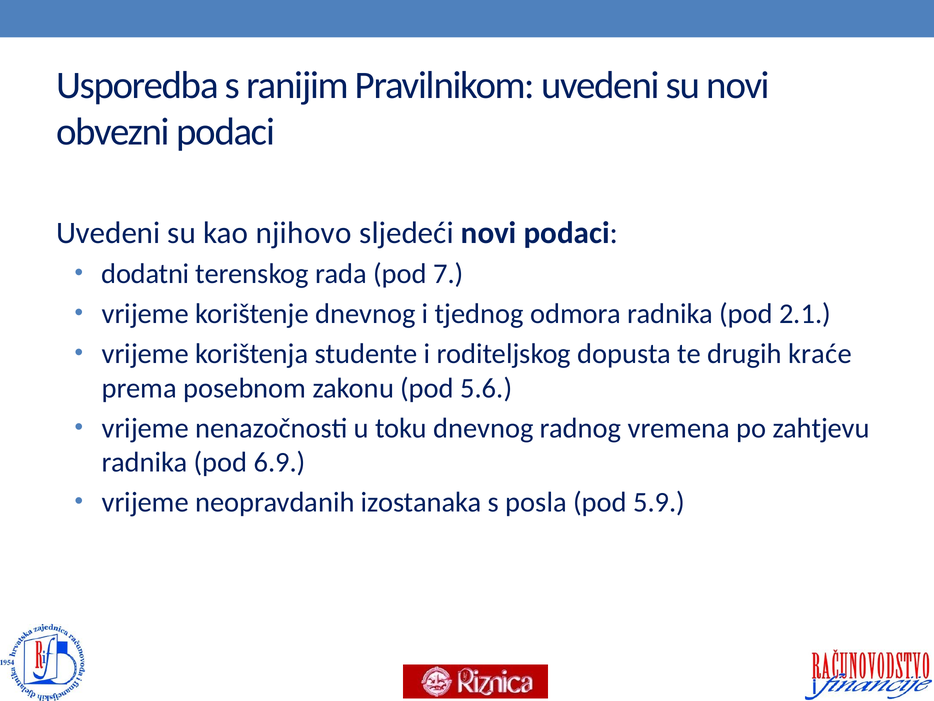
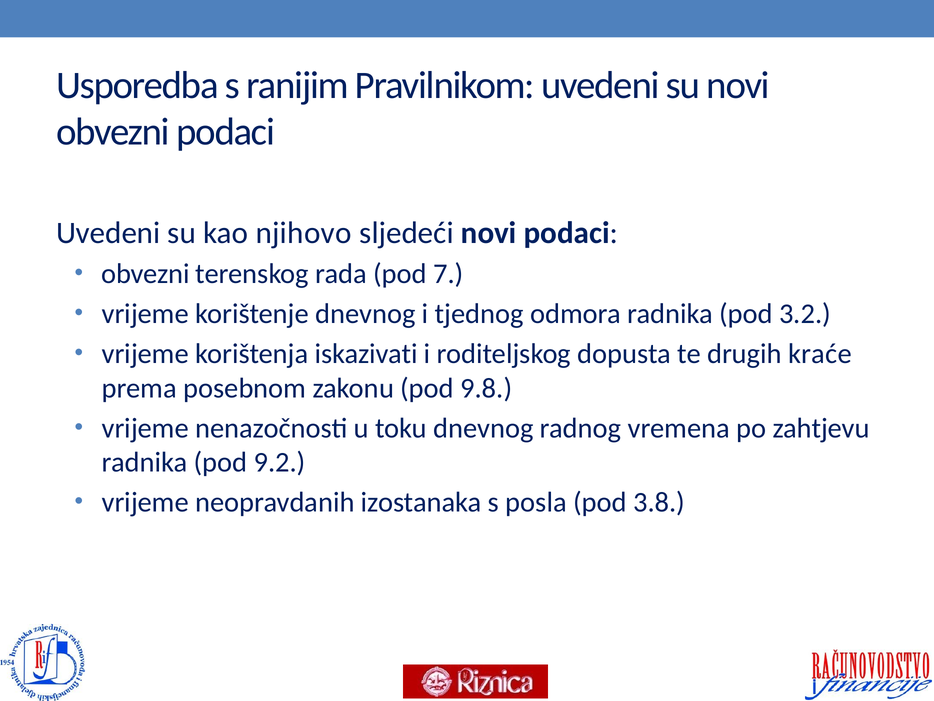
dodatni: dodatni -> obvezni (145, 274)
2.1: 2.1 -> 3.2 (805, 314)
studente: studente -> iskazivati (366, 354)
5.6: 5.6 -> 9.8 (486, 388)
6.9: 6.9 -> 9.2 (280, 462)
5.9: 5.9 -> 3.8 (659, 502)
